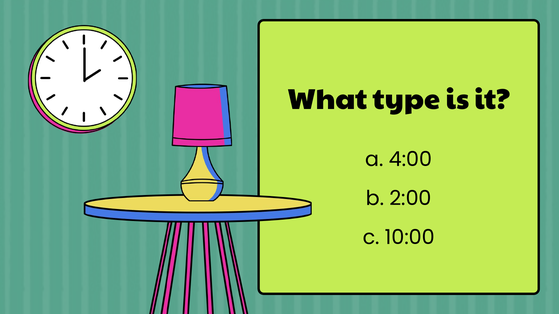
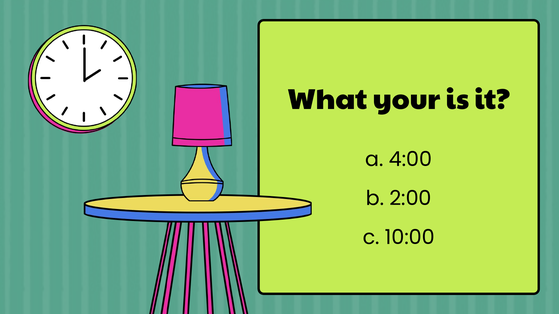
type: type -> your (407, 100)
